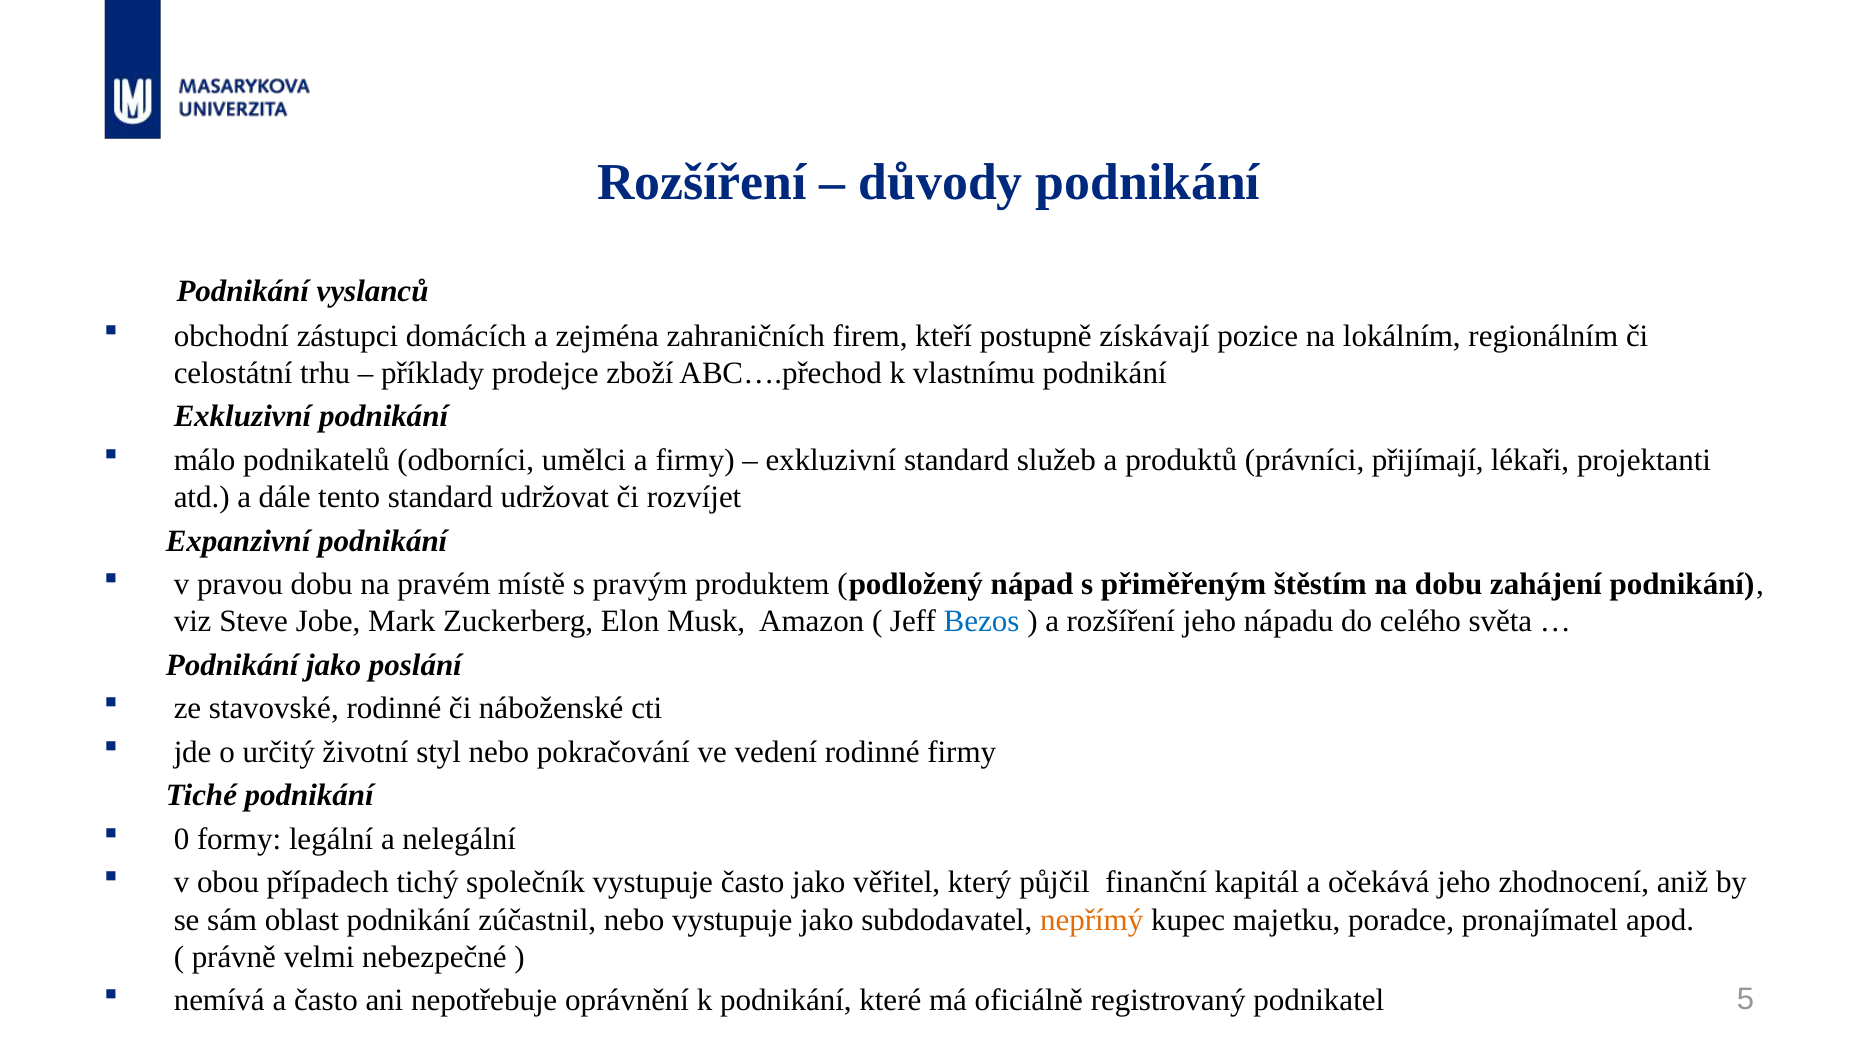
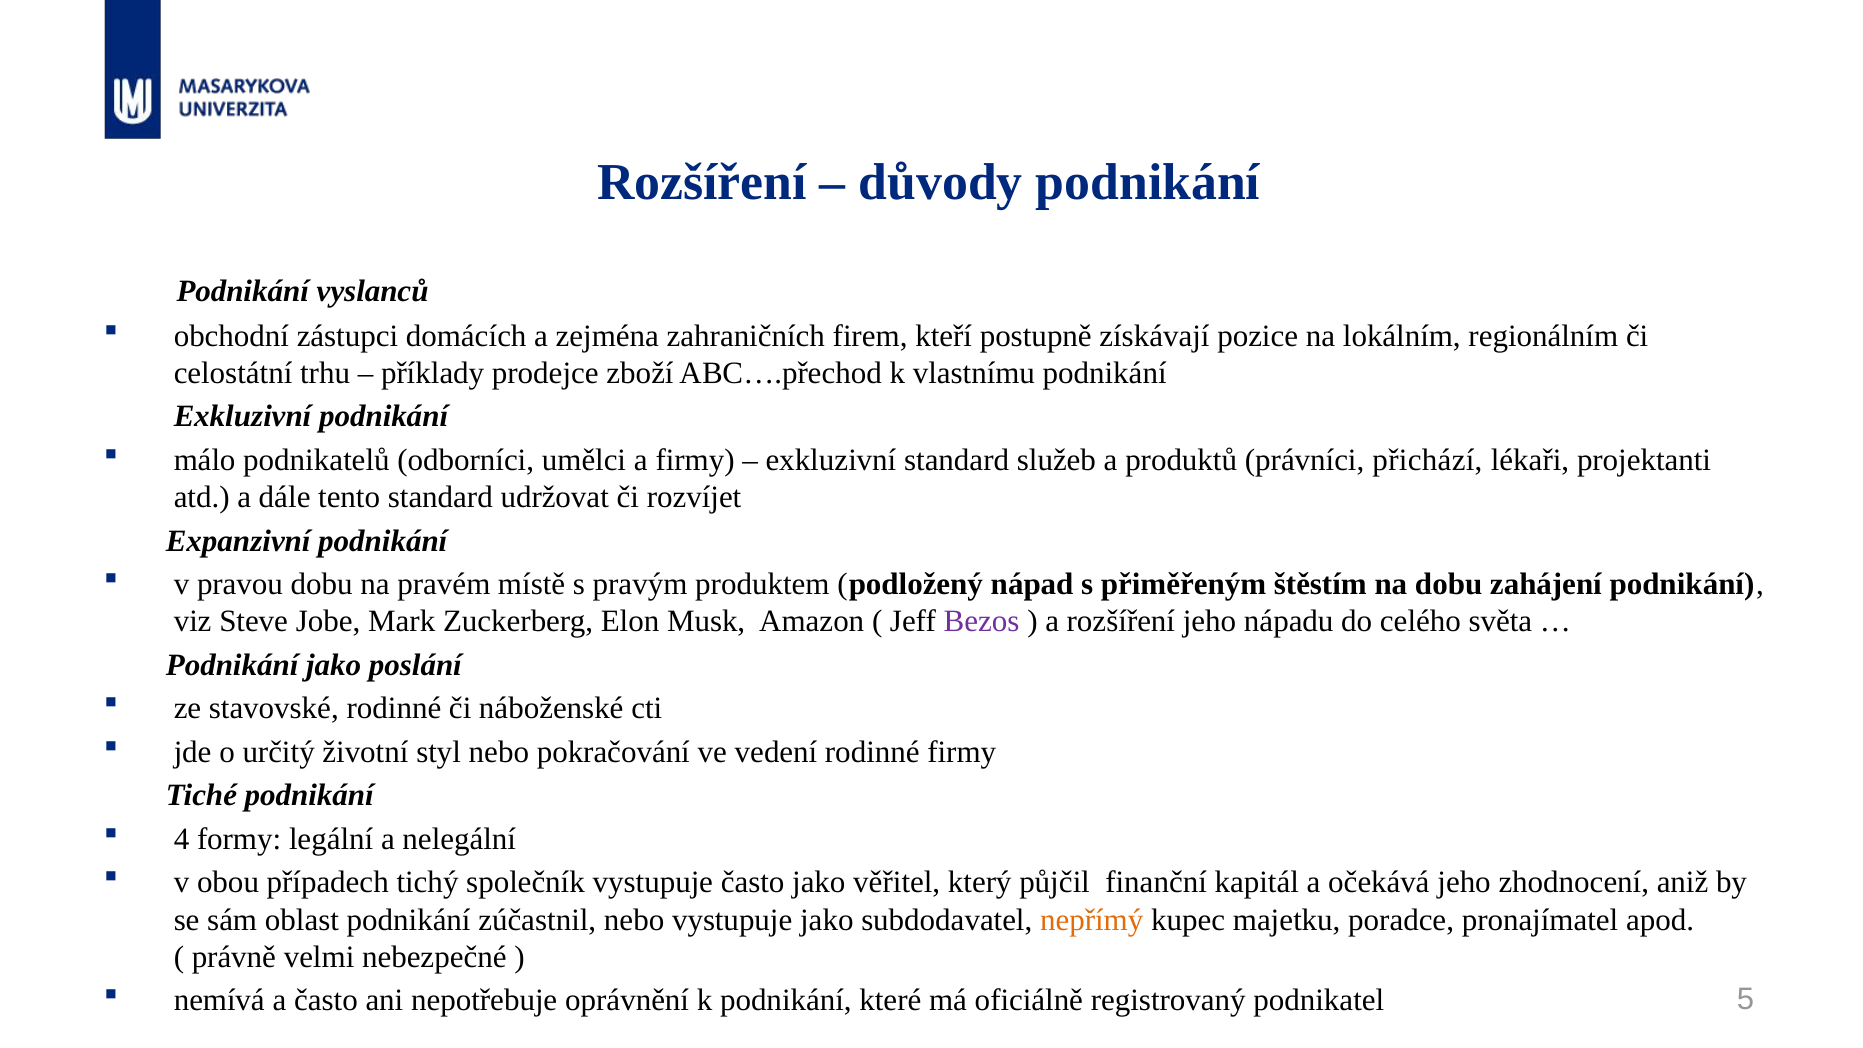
přijímají: přijímají -> přichází (1427, 460)
Bezos colour: blue -> purple (982, 622)
0: 0 -> 4 (182, 839)
